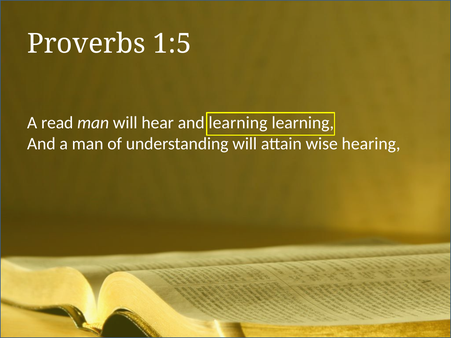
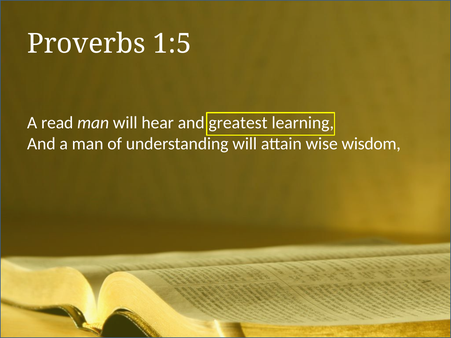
and learning: learning -> greatest (238, 123)
hearing: hearing -> wisdom (371, 144)
